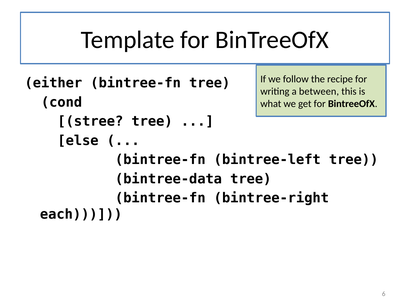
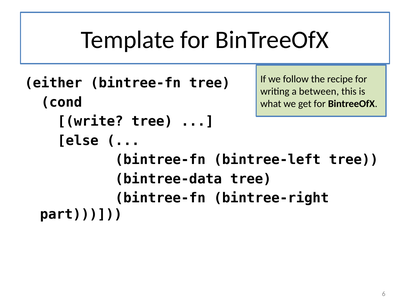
stree: stree -> write (90, 121)
each: each -> part (81, 214)
